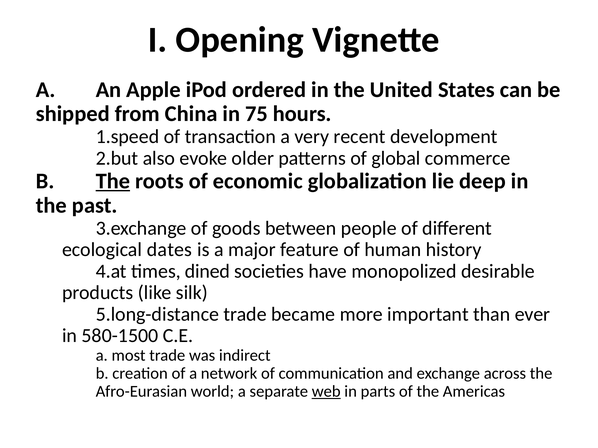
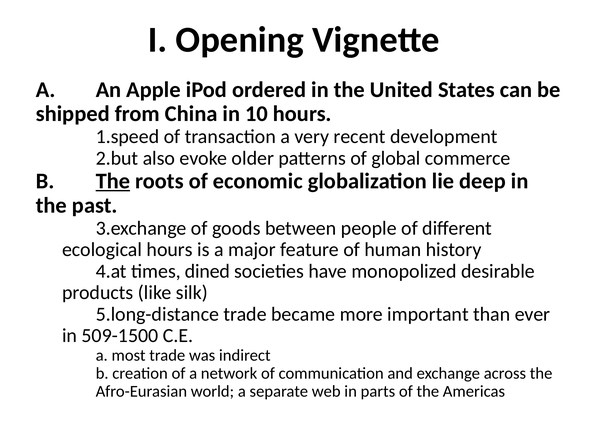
75: 75 -> 10 (256, 114)
ecological dates: dates -> hours (170, 250)
580-1500: 580-1500 -> 509-1500 (120, 336)
web underline: present -> none (326, 392)
